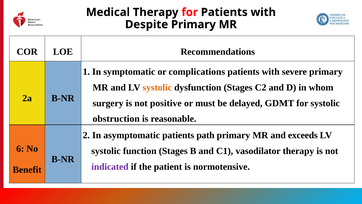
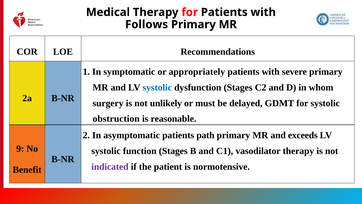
Despite: Despite -> Follows (147, 24)
complications: complications -> appropriately (197, 72)
systolic colour: orange -> blue (157, 87)
positive: positive -> unlikely (166, 103)
6: 6 -> 9 (20, 149)
